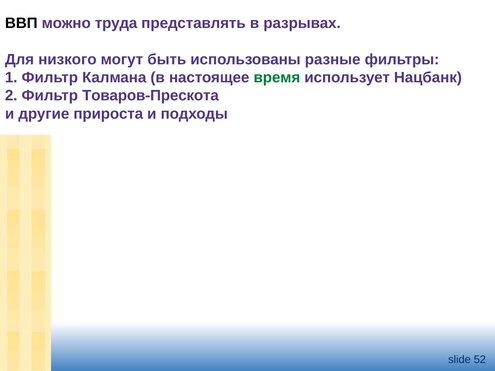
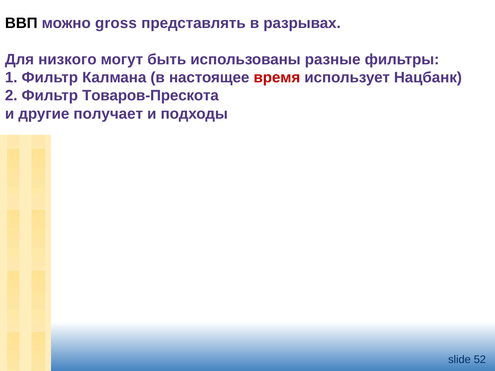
труда: труда -> gross (116, 23)
время colour: green -> red (277, 78)
прироста: прироста -> получает (108, 114)
